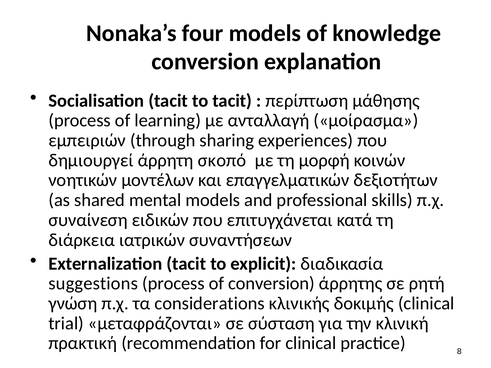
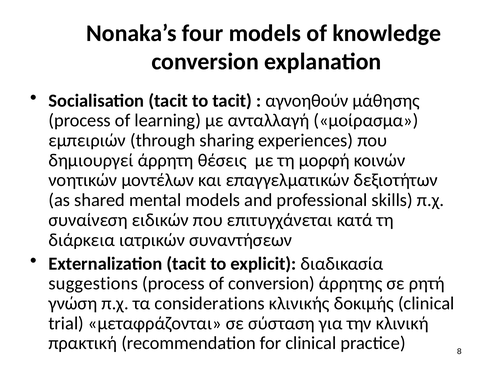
περίπτωση: περίπτωση -> αγνοηθούν (307, 101)
σκοπό: σκοπό -> θέσεις (222, 160)
